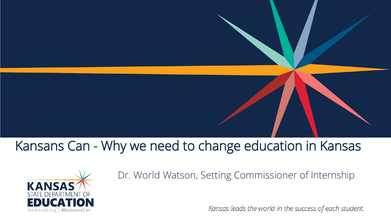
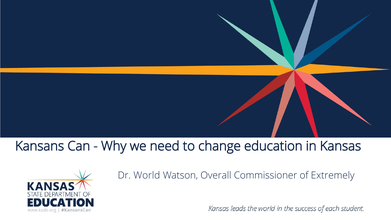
Setting: Setting -> Overall (216, 175)
Internship: Internship -> Extremely (333, 175)
